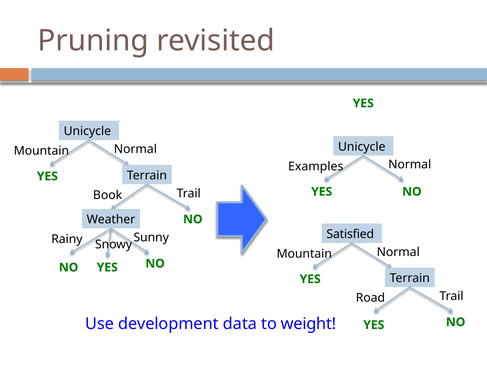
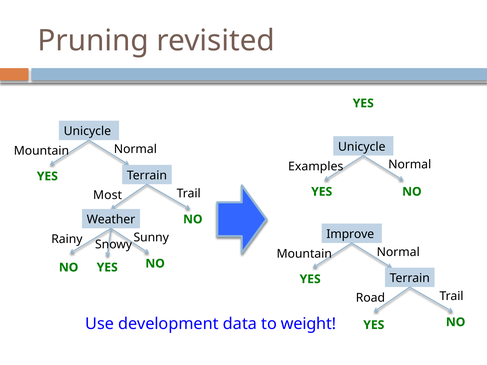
Book: Book -> Most (108, 195)
Satisfied: Satisfied -> Improve (350, 234)
